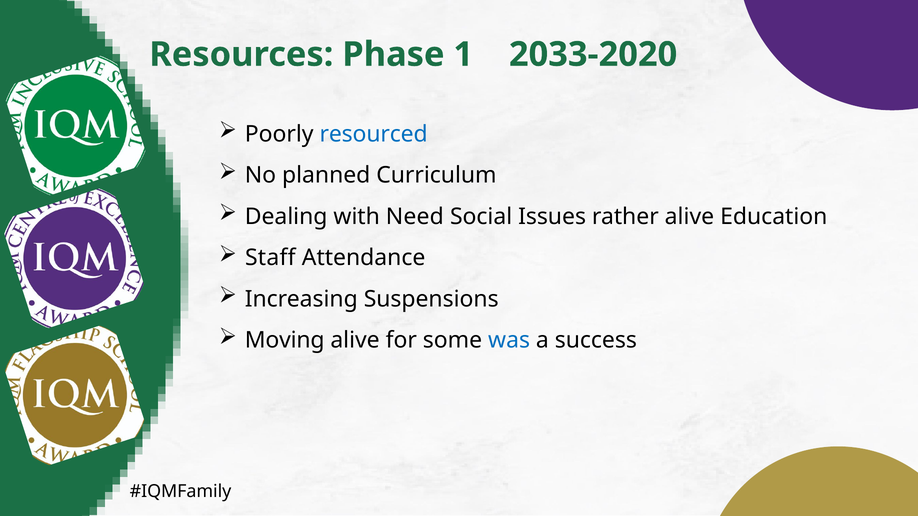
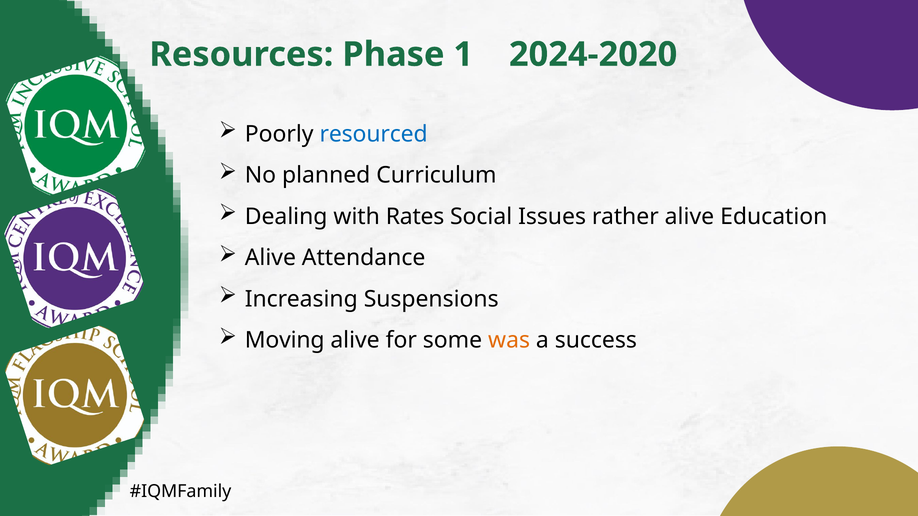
2033-2020: 2033-2020 -> 2024-2020 (593, 55)
Need: Need -> Rates (415, 217)
Staff: Staff -> Alive (270, 258)
was colour: blue -> orange (509, 341)
